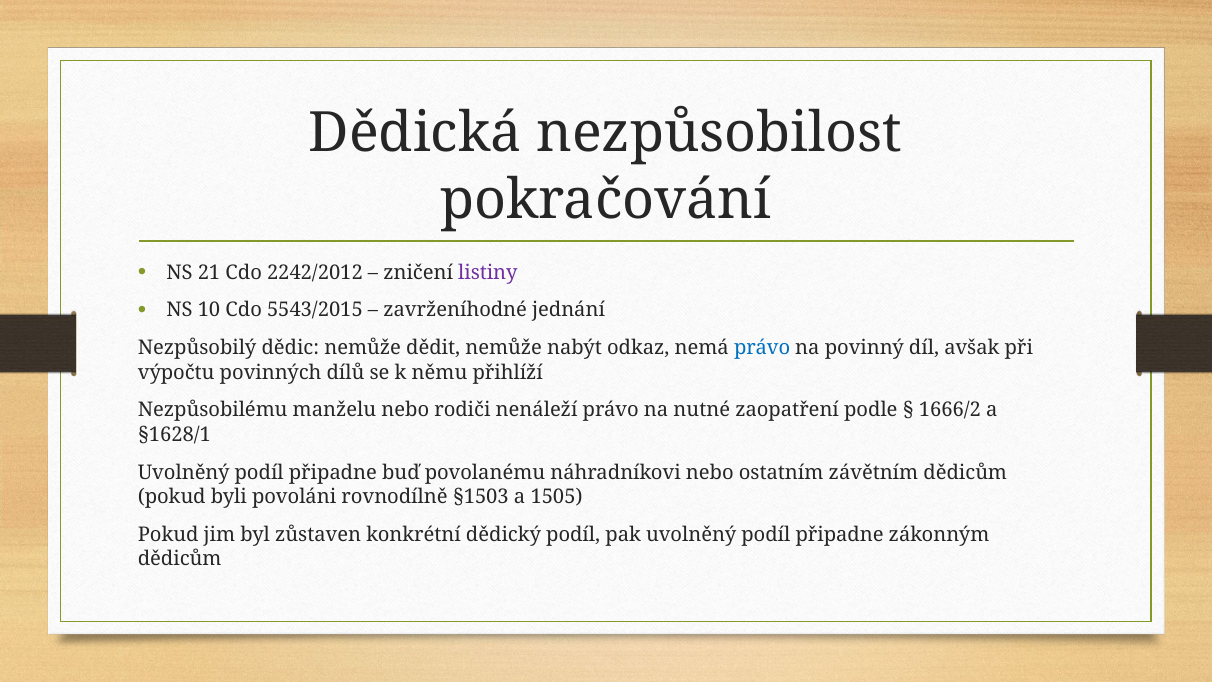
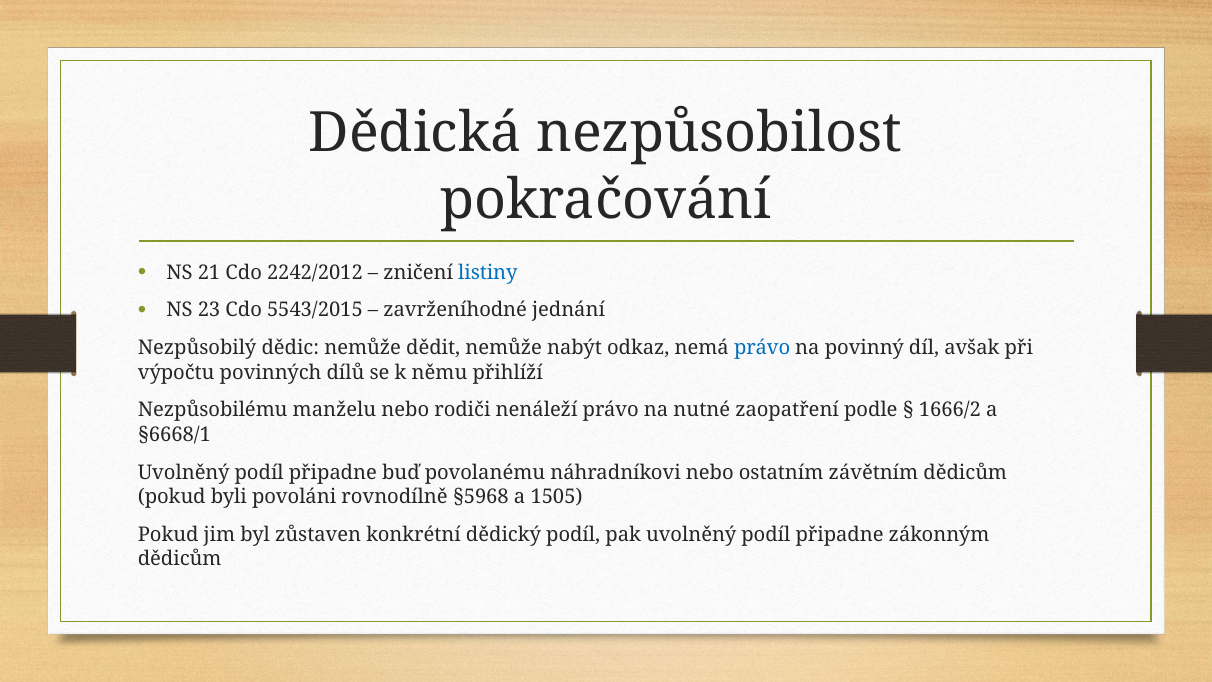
listiny colour: purple -> blue (488, 272)
10: 10 -> 23 (209, 310)
§1628/1: §1628/1 -> §6668/1 (174, 434)
§1503: §1503 -> §5968 (481, 496)
